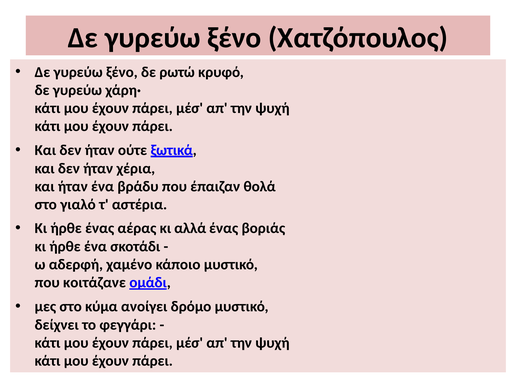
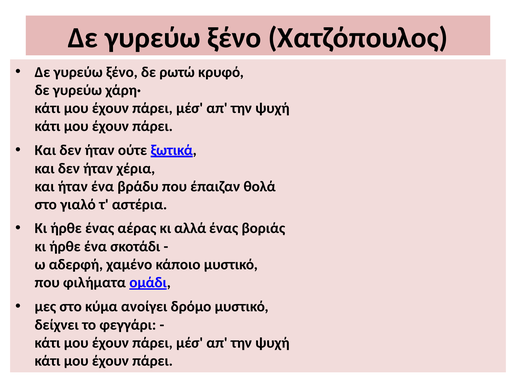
κοιτάζανε: κοιτάζανε -> φιλήματα (94, 283)
